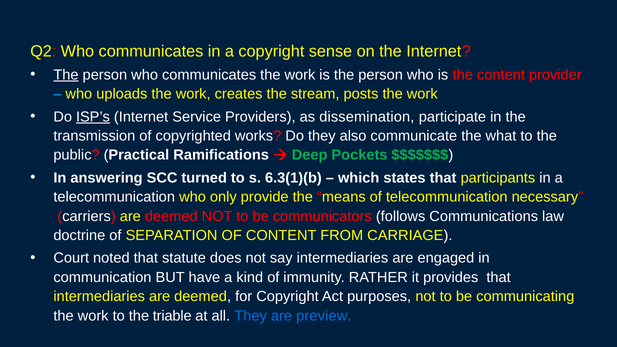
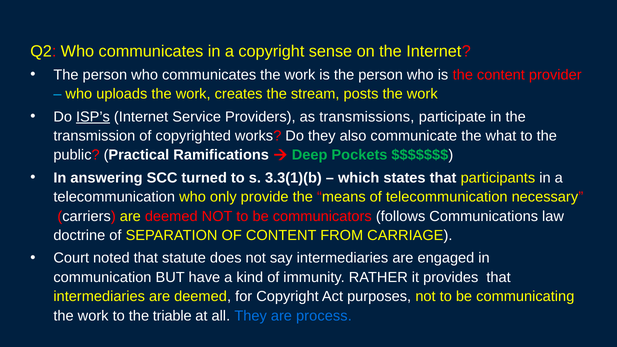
The underline: present -> none (66, 75)
dissemination: dissemination -> transmissions (367, 117)
6.3(1)(b: 6.3(1)(b -> 3.3(1)(b (293, 178)
preview: preview -> process (324, 316)
